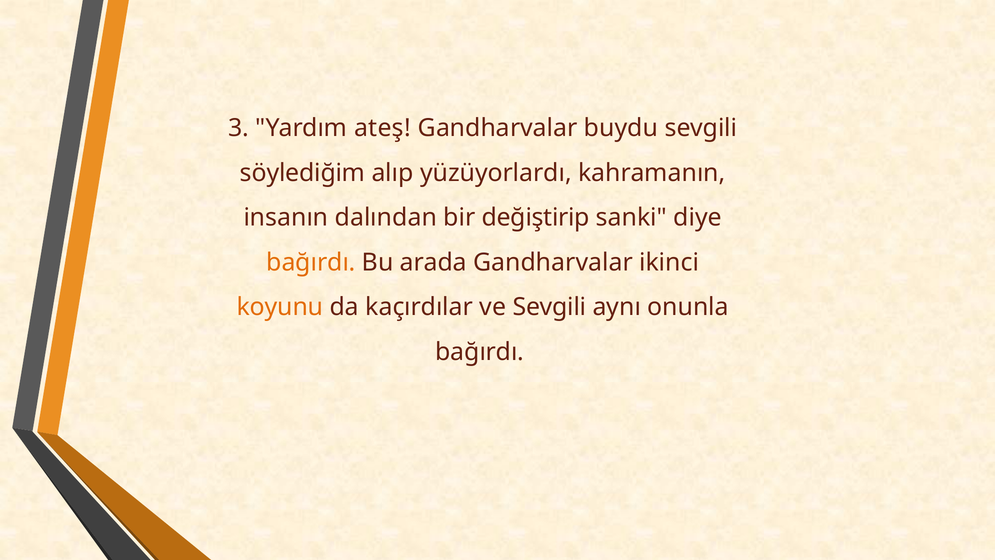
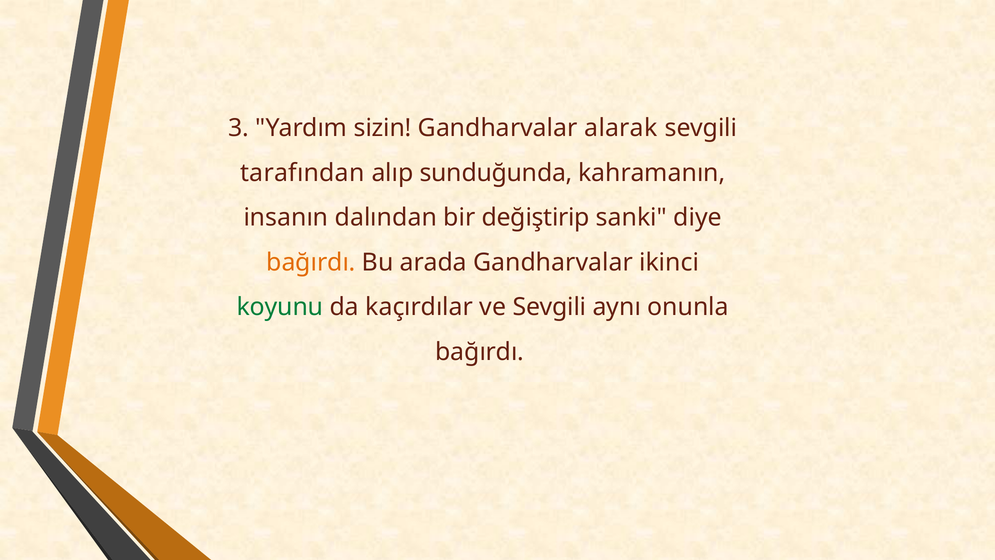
ateş: ateş -> sizin (383, 128)
buydu: buydu -> alarak (621, 128)
söylediğim: söylediğim -> tarafından (302, 173)
yüzüyorlardı: yüzüyorlardı -> sunduğunda (496, 173)
koyunu colour: orange -> green (280, 307)
